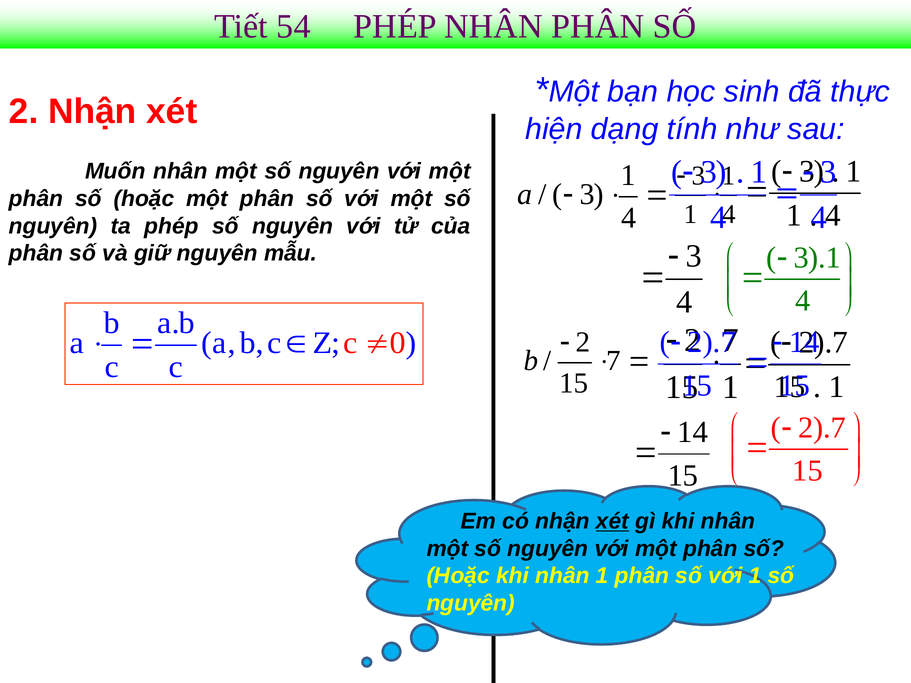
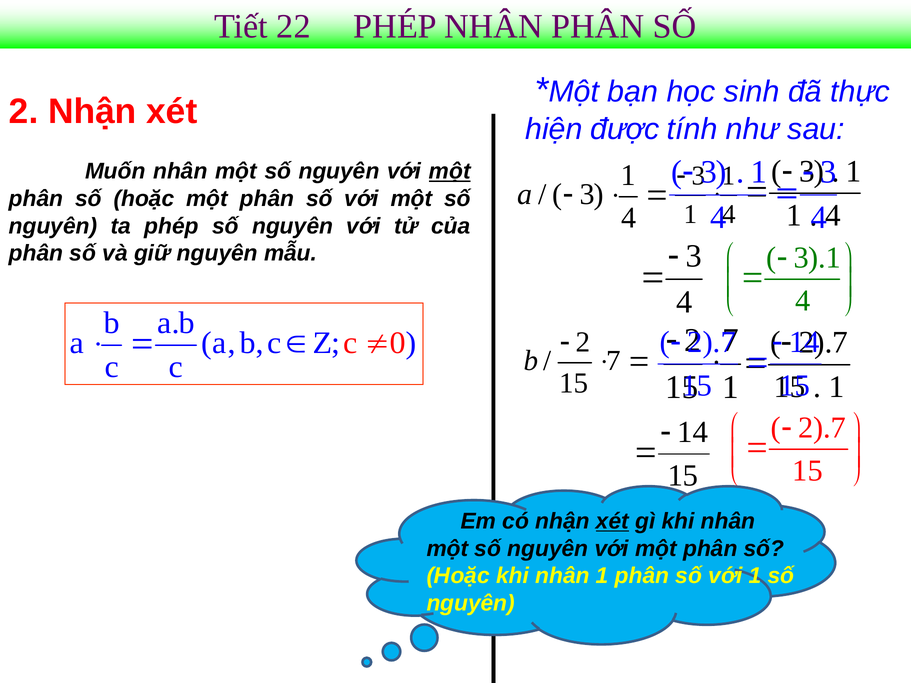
54: 54 -> 22 (294, 27)
dạng: dạng -> được (625, 129)
một underline: none -> present (450, 172)
